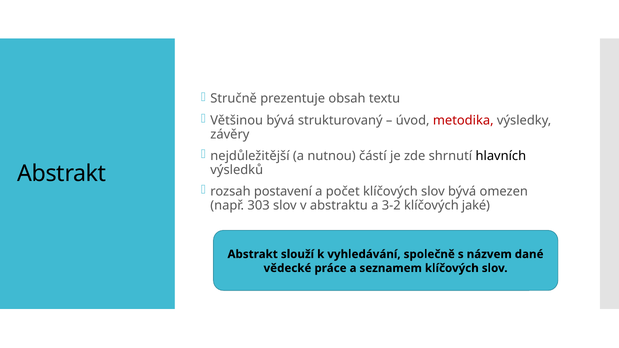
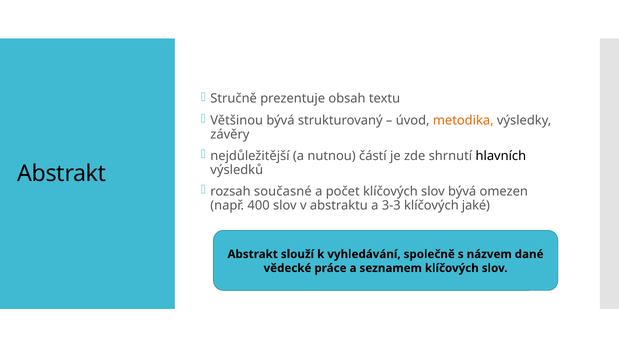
metodika colour: red -> orange (463, 120)
postavení: postavení -> současné (283, 192)
303: 303 -> 400 (259, 205)
3-2: 3-2 -> 3-3 (391, 205)
